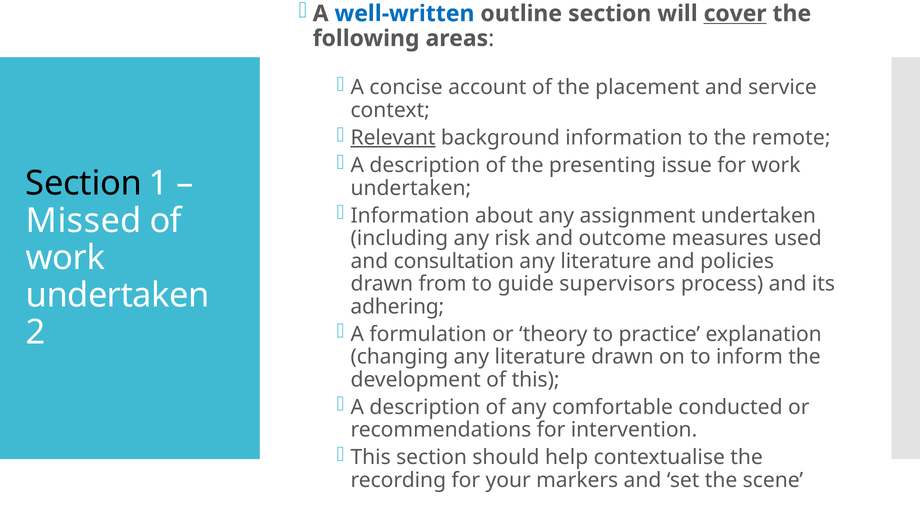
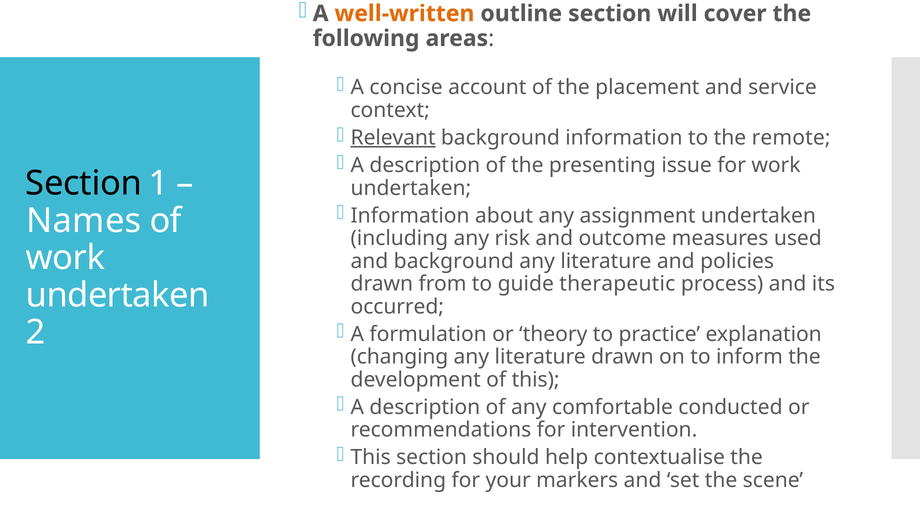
well-written colour: blue -> orange (404, 14)
cover underline: present -> none (735, 14)
Missed: Missed -> Names (84, 221)
and consultation: consultation -> background (454, 261)
supervisors: supervisors -> therapeutic (617, 284)
adhering: adhering -> occurred (397, 307)
